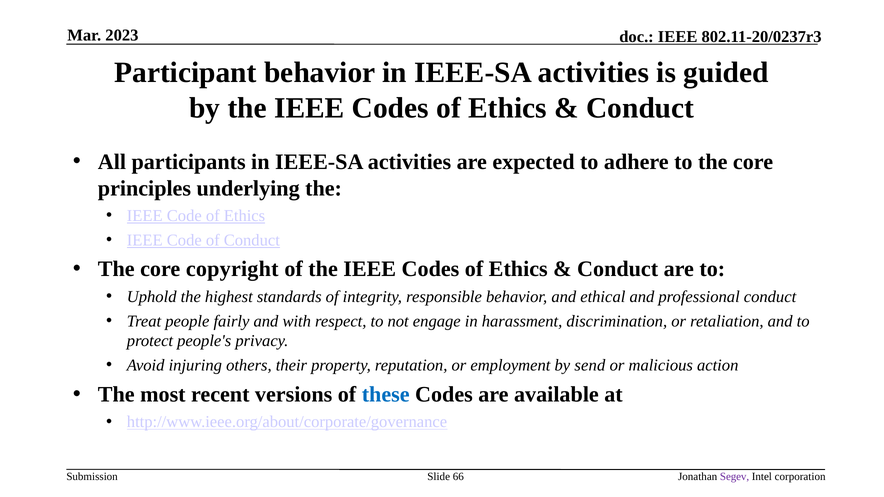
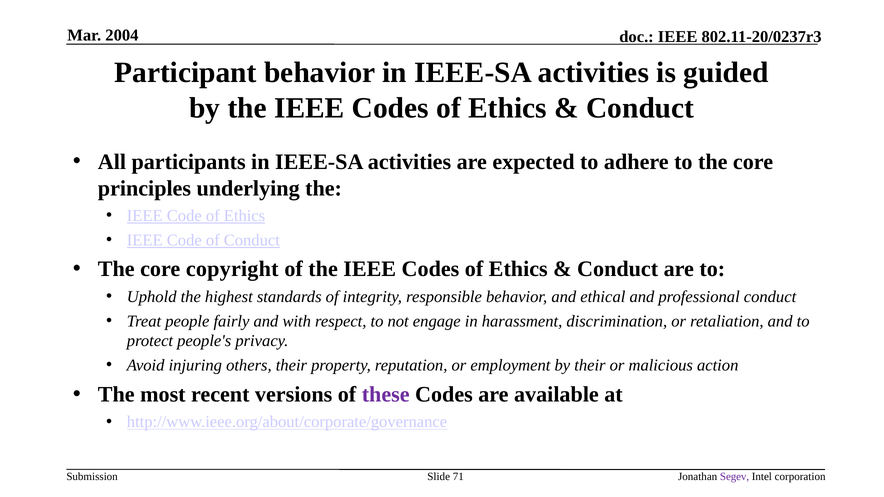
2023: 2023 -> 2004 (122, 35)
by send: send -> their (590, 366)
these colour: blue -> purple (386, 395)
66: 66 -> 71 (458, 477)
